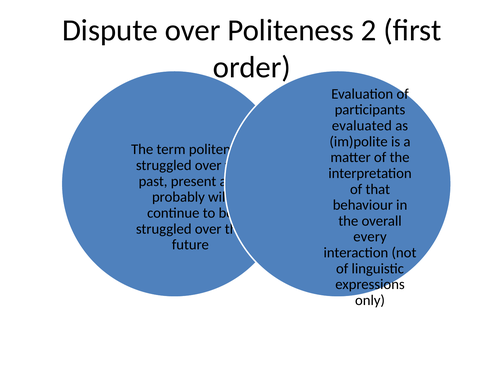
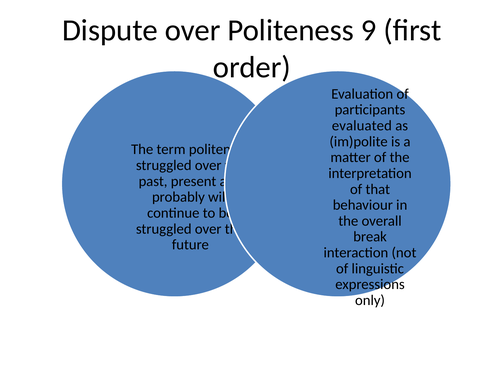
2: 2 -> 9 (369, 30)
every: every -> break (370, 237)
